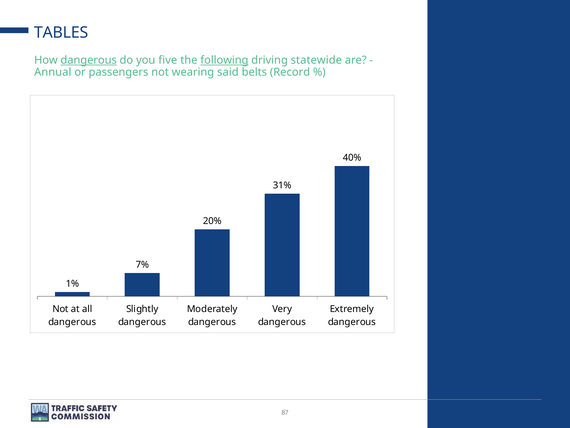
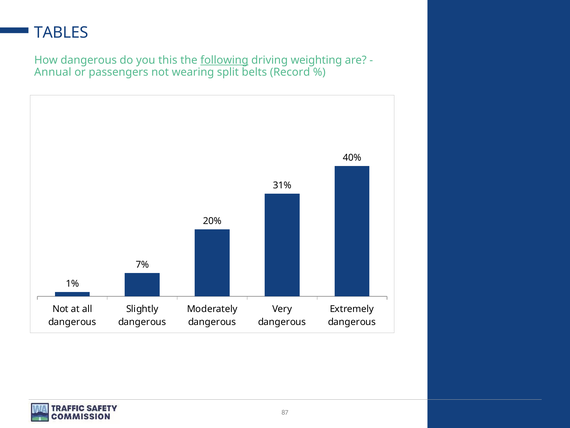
dangerous underline: present -> none (89, 60)
five: five -> this (168, 60)
statewide: statewide -> weighting (316, 60)
said: said -> split (228, 72)
